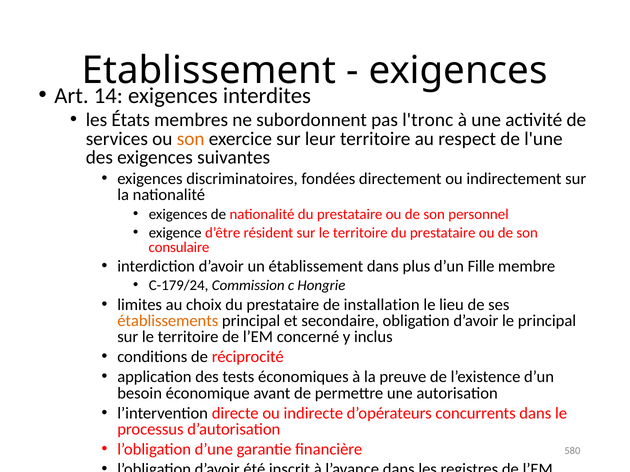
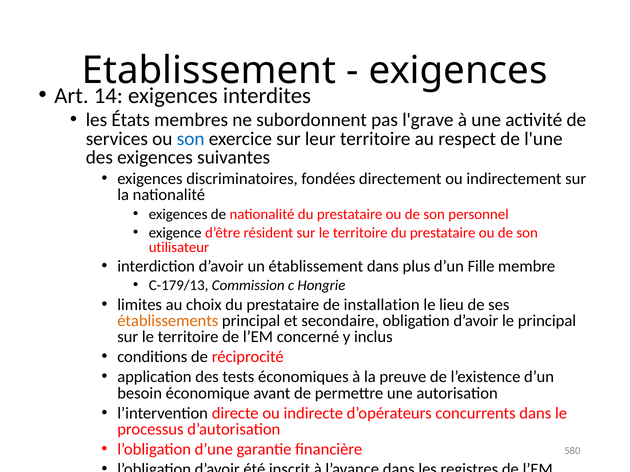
l'tronc: l'tronc -> l'grave (428, 120)
son colour: orange -> blue (191, 139)
consulaire: consulaire -> utilisateur (179, 247)
C-179/24: C-179/24 -> C-179/13 (179, 286)
